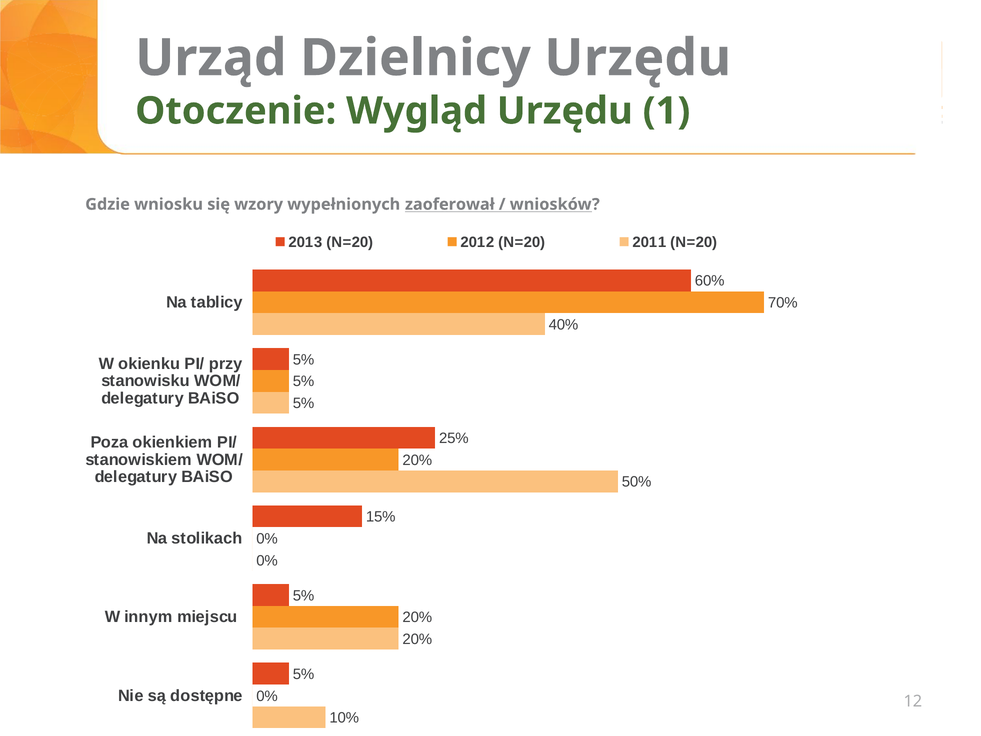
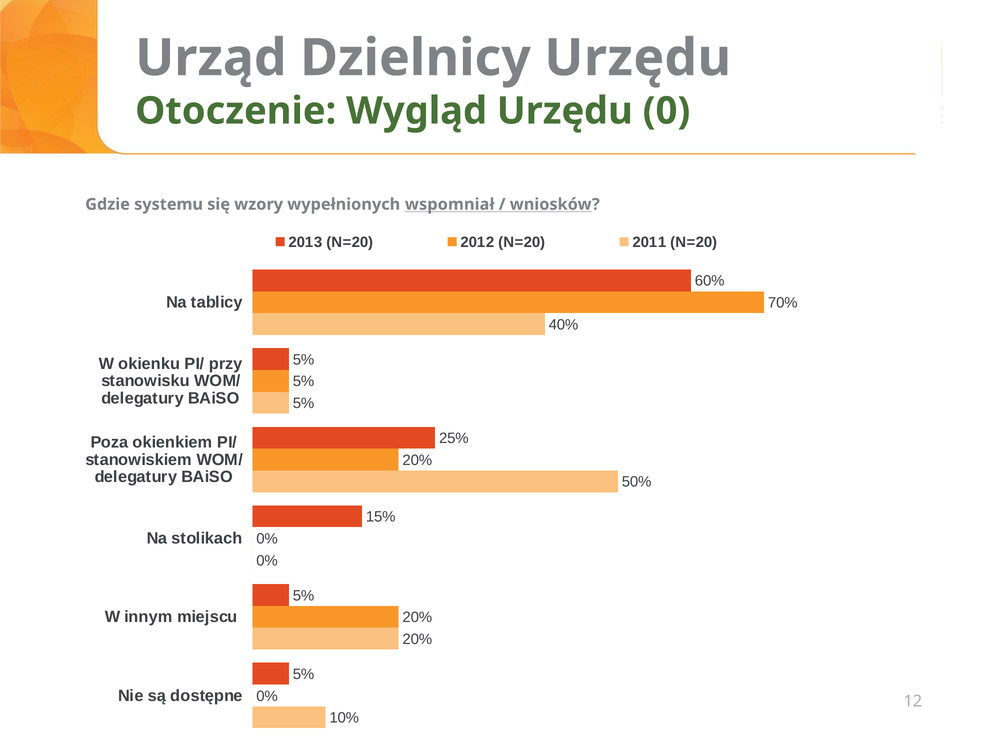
1: 1 -> 0 (667, 111)
wniosku: wniosku -> systemu (169, 204)
zaoferował: zaoferował -> wspomniał (450, 204)
